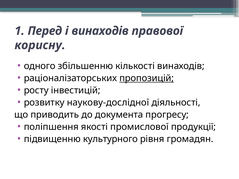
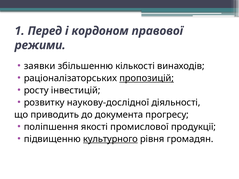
і винаходів: винаходів -> кордоном (100, 31)
корисну: корисну -> режими (40, 45)
одного: одного -> заявки (40, 66)
культурного underline: none -> present (110, 139)
